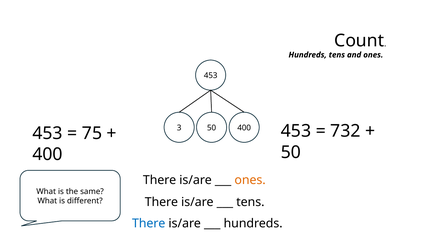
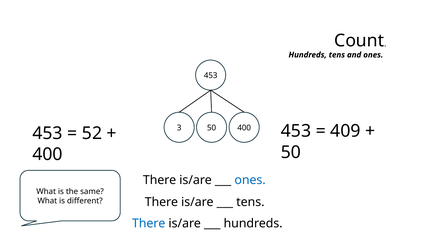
732: 732 -> 409 (345, 131)
75: 75 -> 52 (92, 133)
ones colour: orange -> blue (250, 180)
